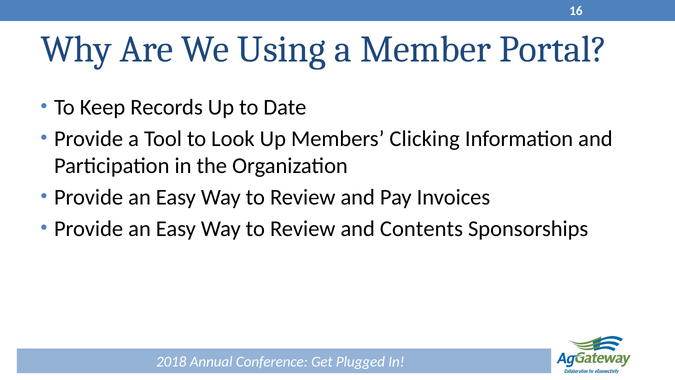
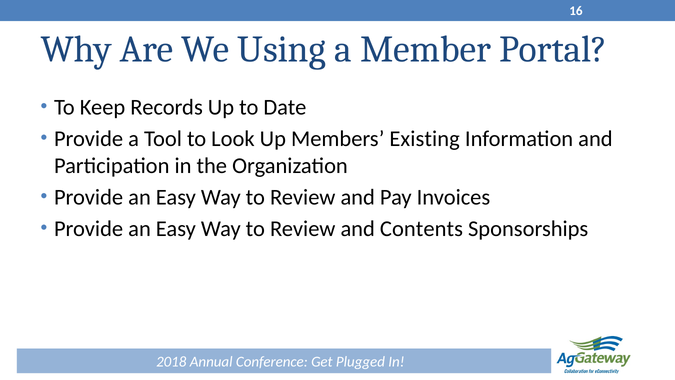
Clicking: Clicking -> Existing (425, 139)
